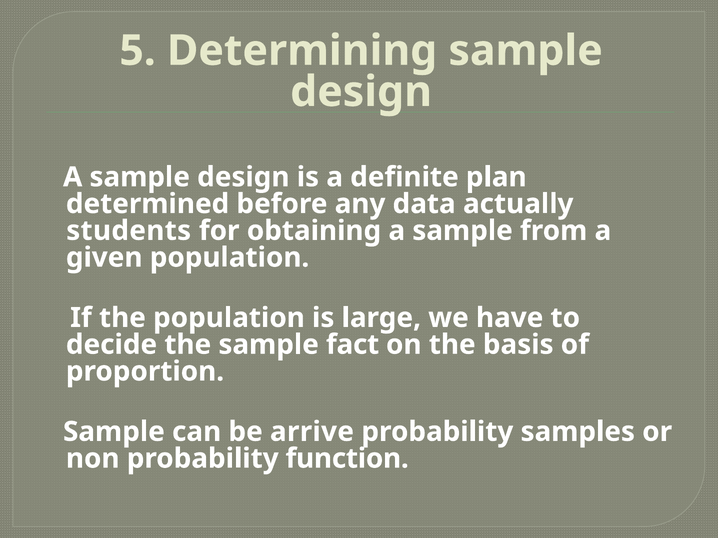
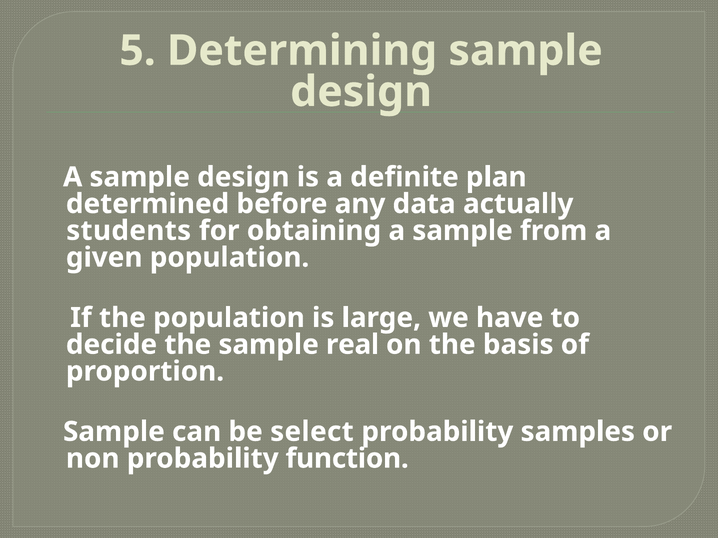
fact: fact -> real (353, 345)
arrive: arrive -> select (312, 432)
